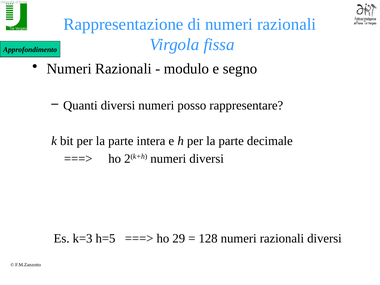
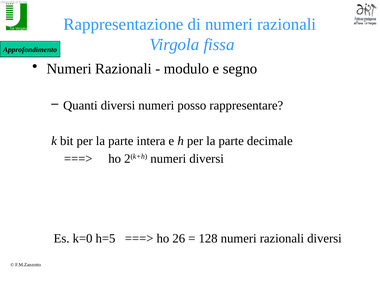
k=3: k=3 -> k=0 (83, 238)
29: 29 -> 26 (179, 238)
